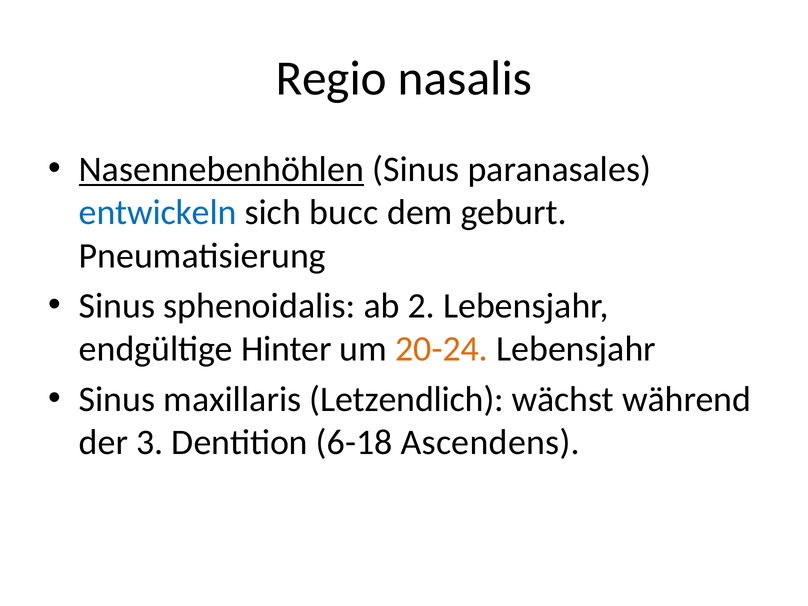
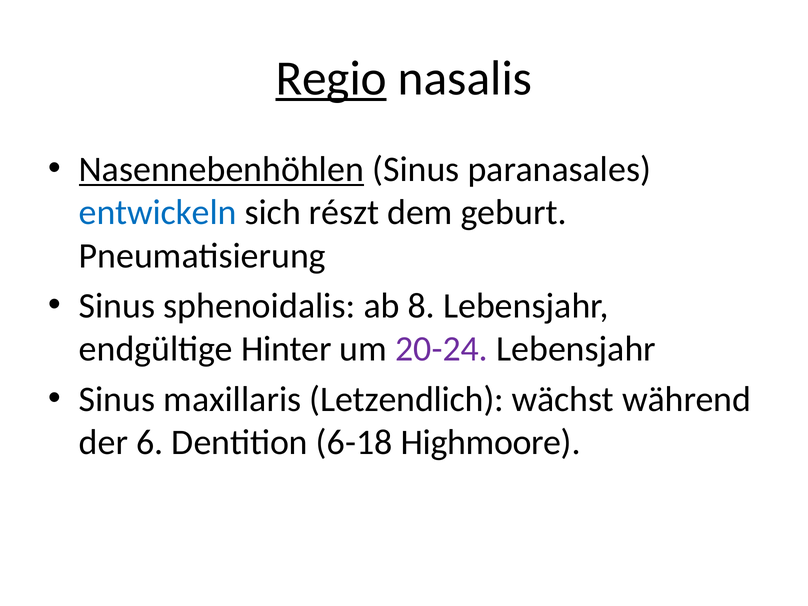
Regio underline: none -> present (331, 78)
bucc: bucc -> részt (344, 213)
2: 2 -> 8 (421, 306)
20-24 colour: orange -> purple (442, 349)
3: 3 -> 6 (150, 443)
Ascendens: Ascendens -> Highmoore (491, 443)
